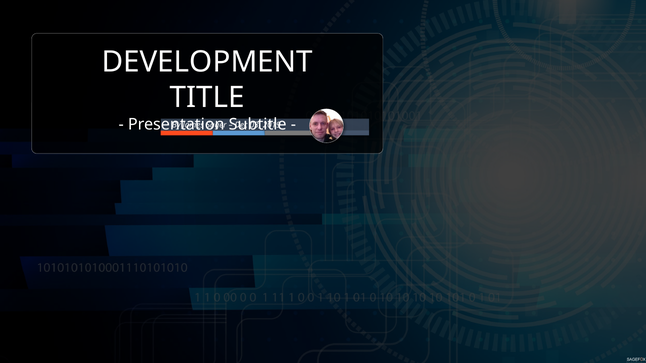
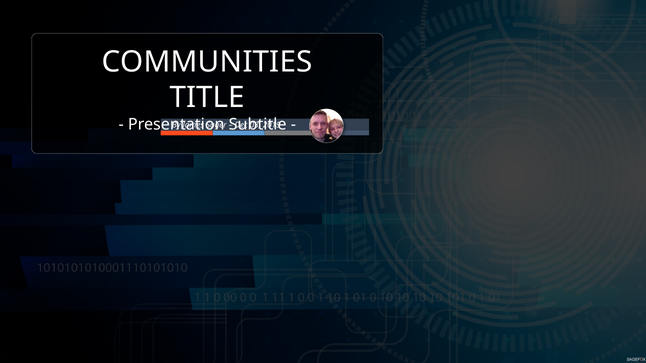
DEVELOPMENT: DEVELOPMENT -> COMMUNITIES (207, 62)
